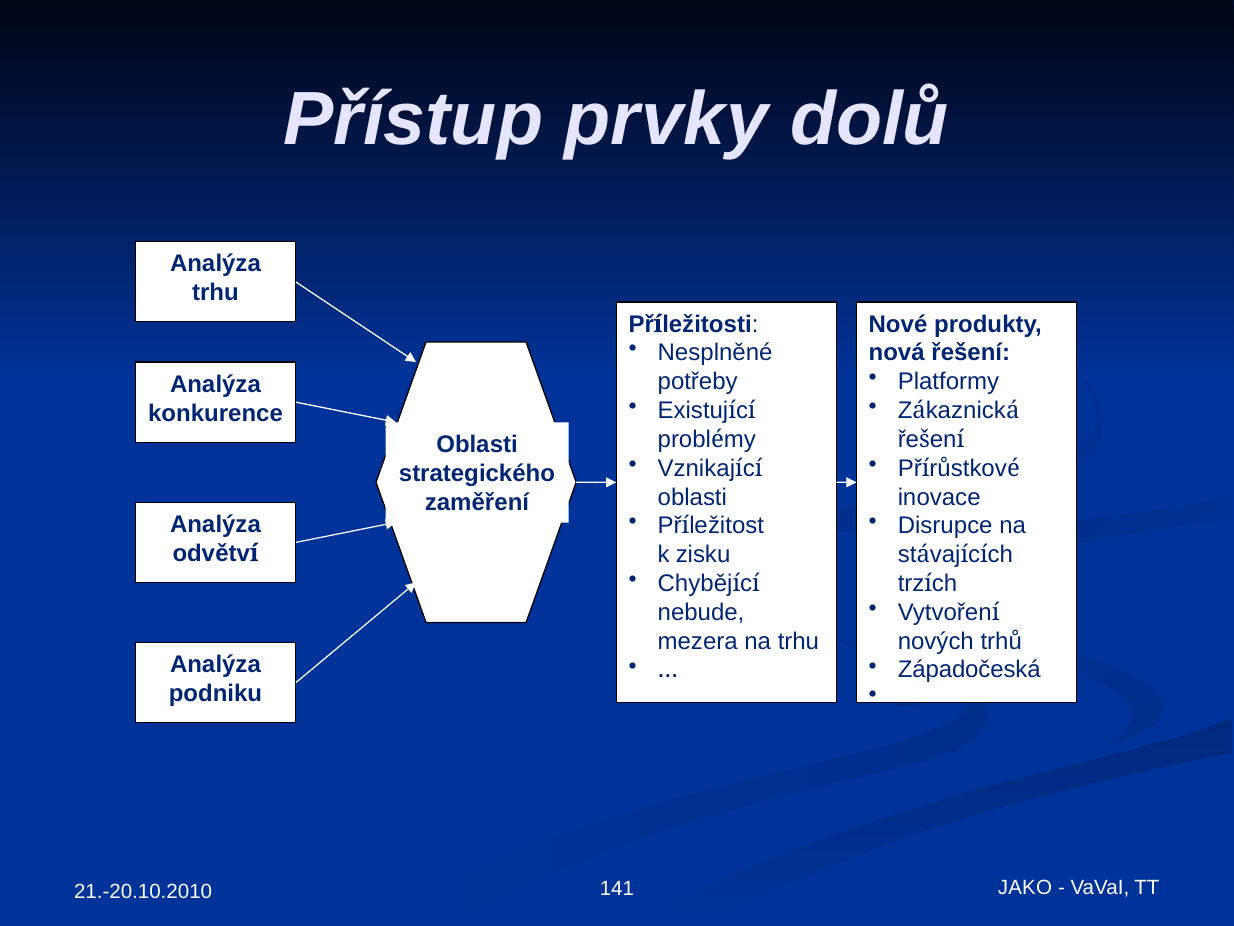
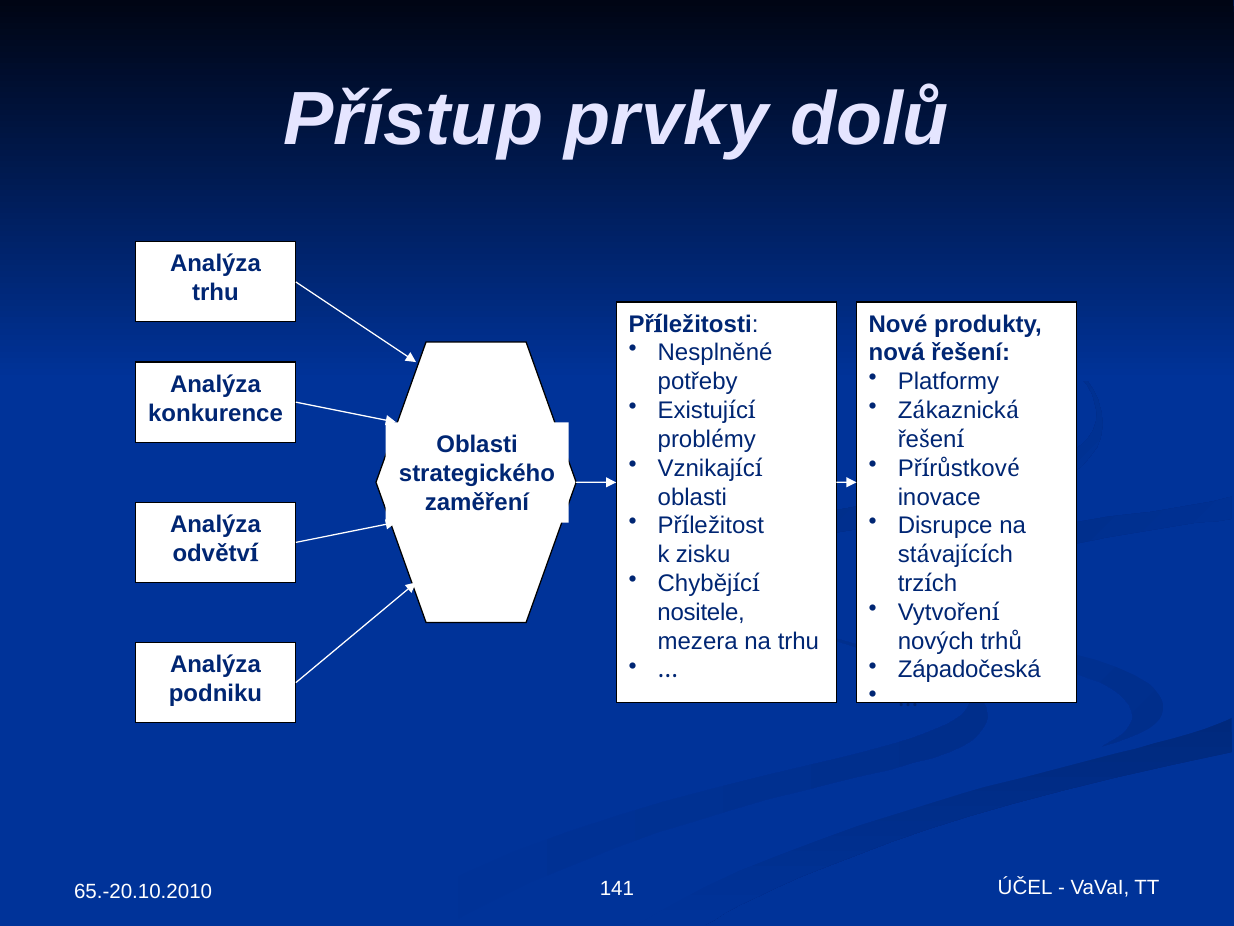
nebude: nebude -> nositele (701, 612)
21.-20.10.2010: 21.-20.10.2010 -> 65.-20.10.2010 (143, 891)
JAKO: JAKO -> ÚČEL (1025, 887)
